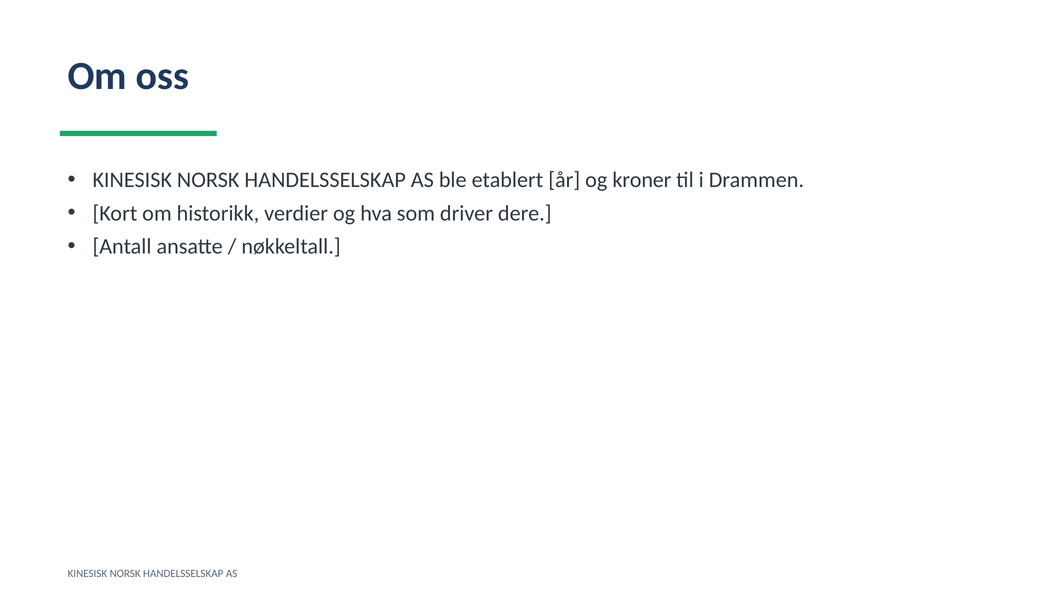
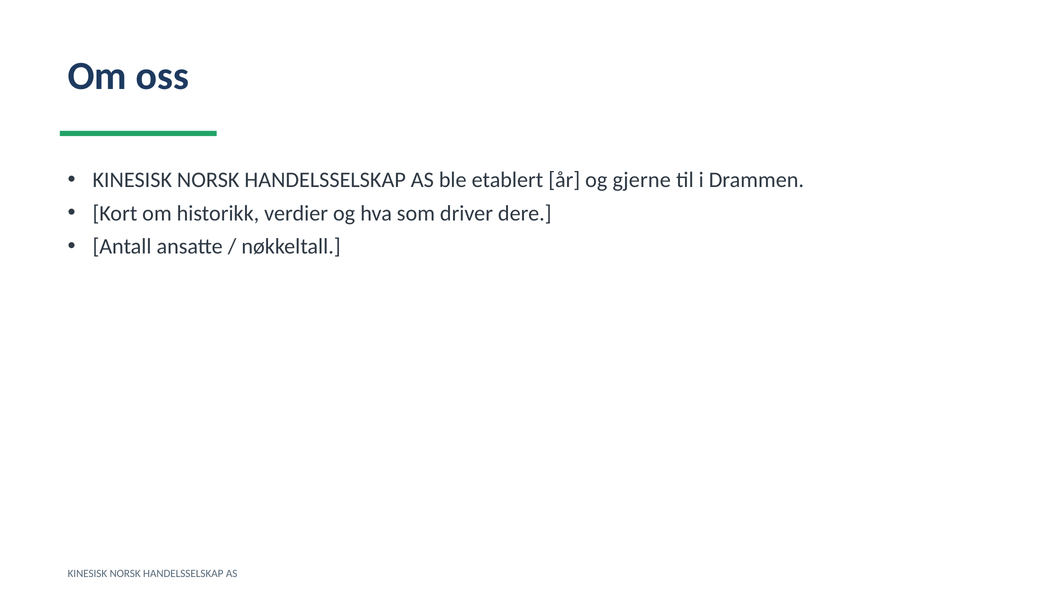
kroner: kroner -> gjerne (642, 180)
